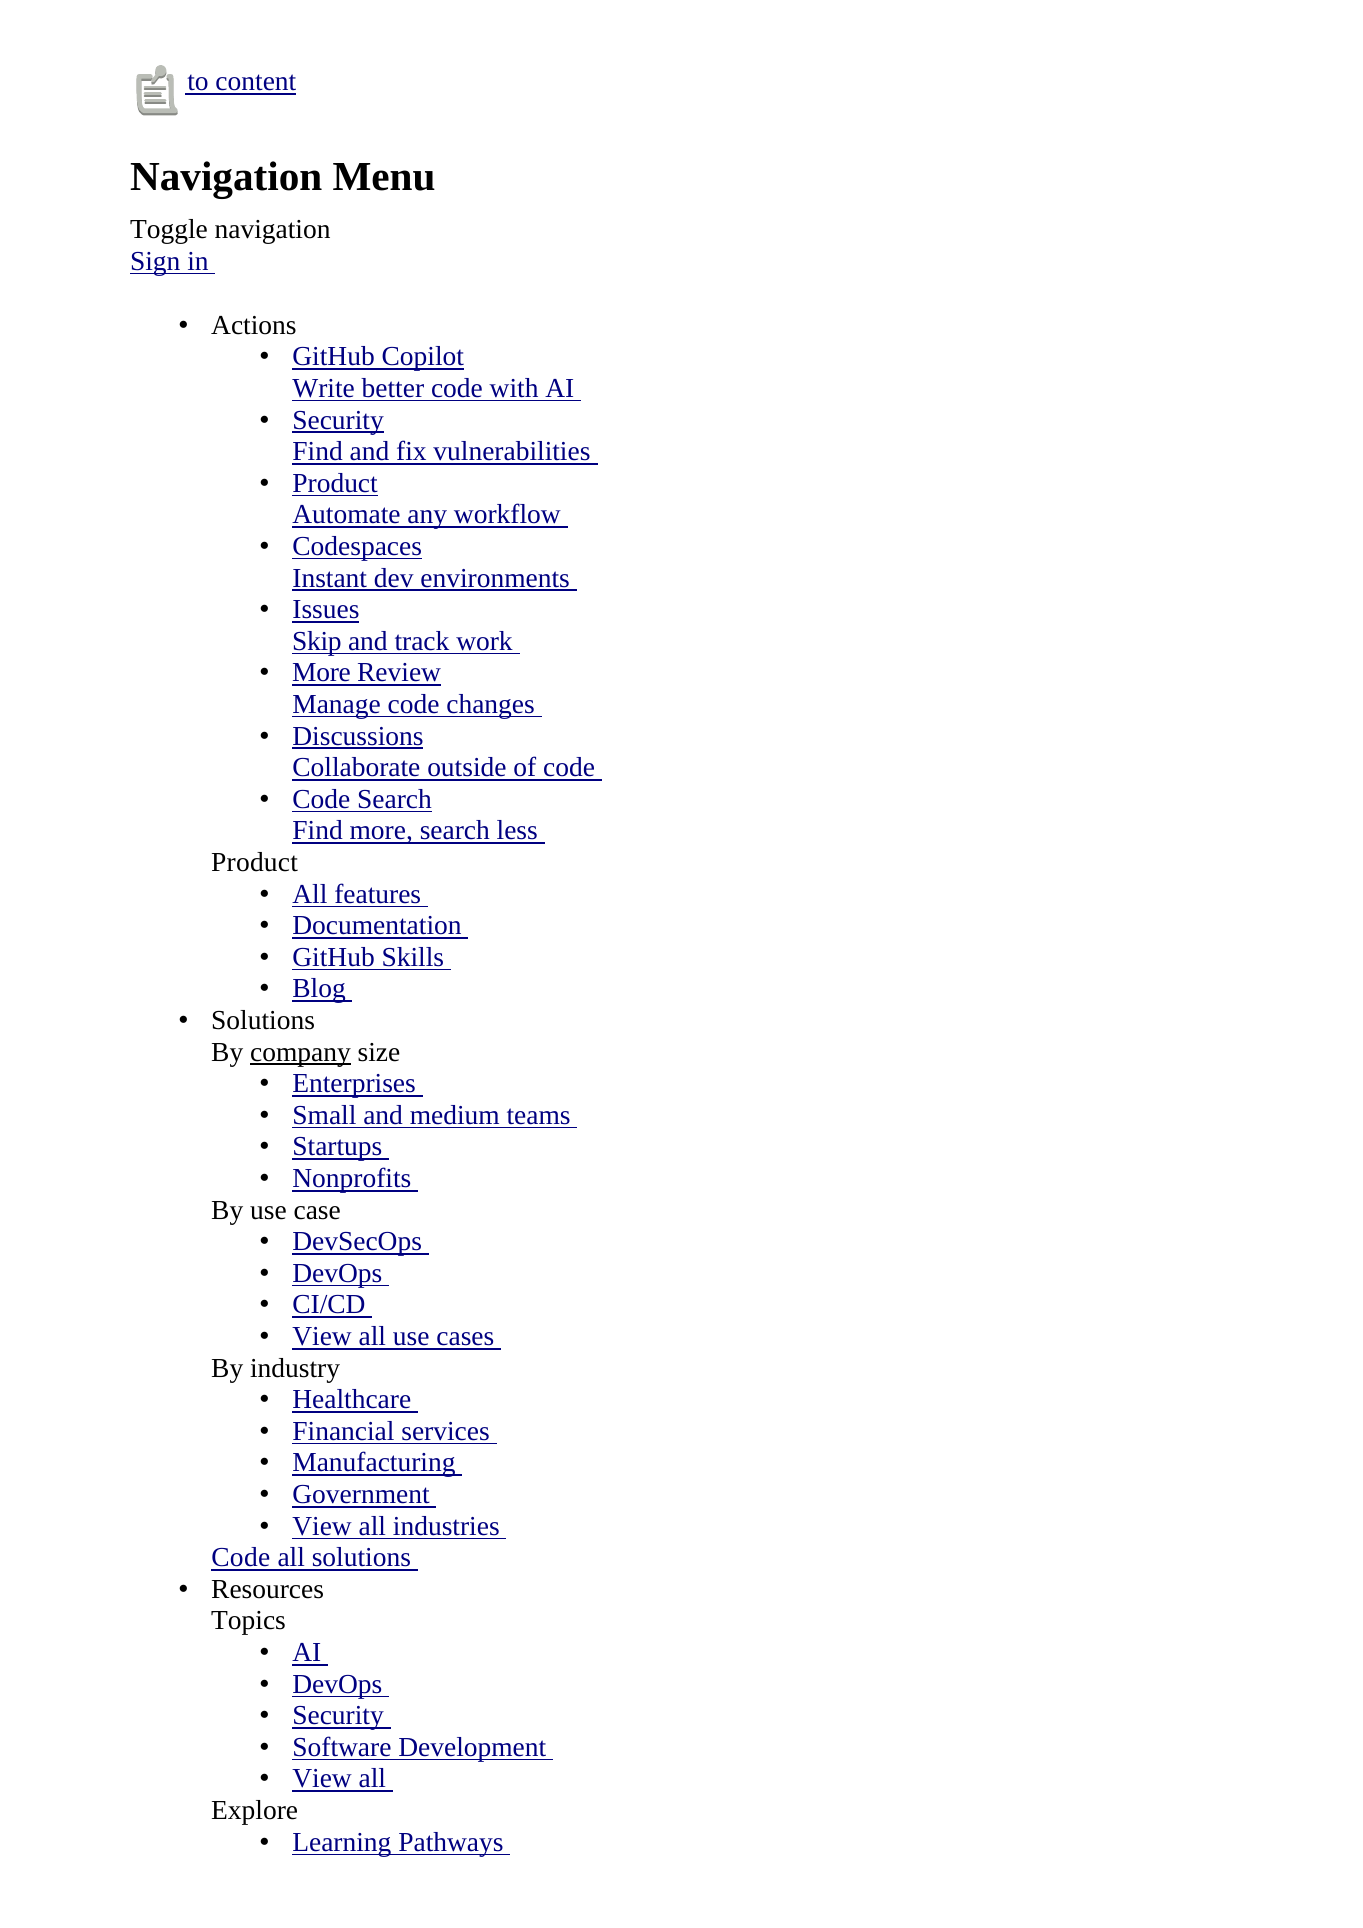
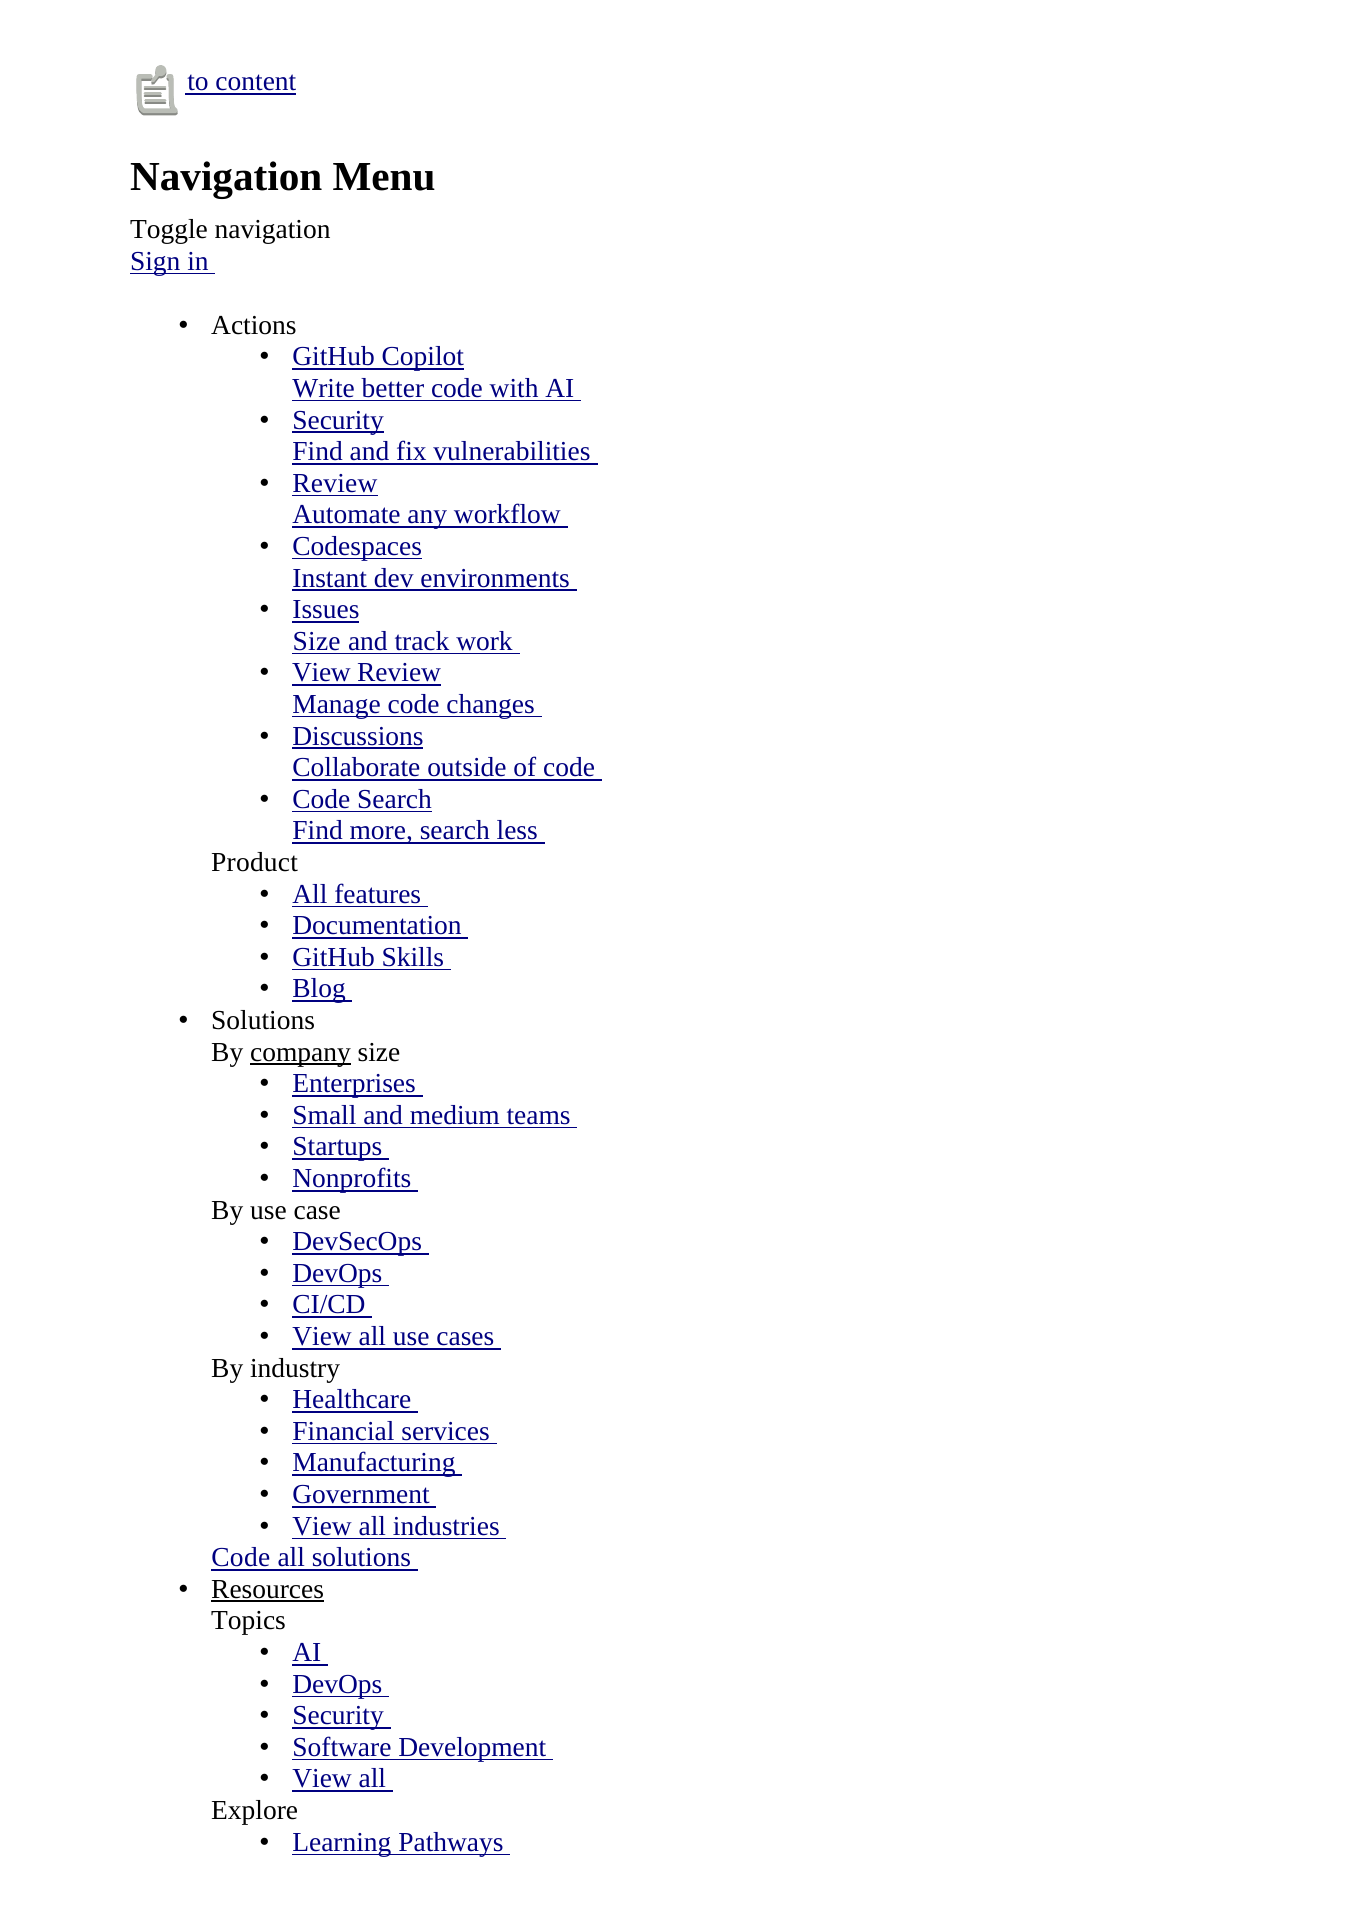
Product: Product -> Review (335, 483)
Skip: Skip -> Size (317, 641)
More: More -> View (321, 673)
Resources underline: none -> present (268, 1589)
